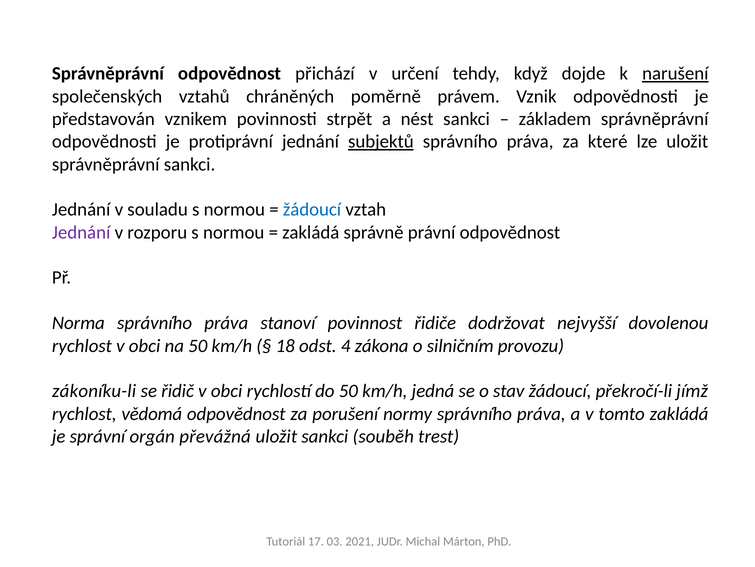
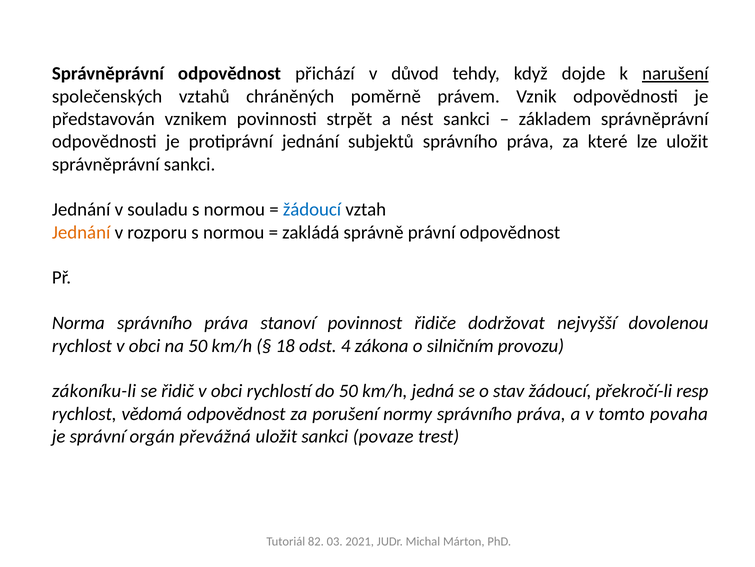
určení: určení -> důvod (415, 74)
subjektů underline: present -> none (381, 141)
Jednání colour: purple -> orange (81, 232)
jímž: jímž -> resp (692, 391)
tomto zakládá: zakládá -> povaha (679, 413)
souběh: souběh -> povaze (383, 436)
17: 17 -> 82 (316, 541)
